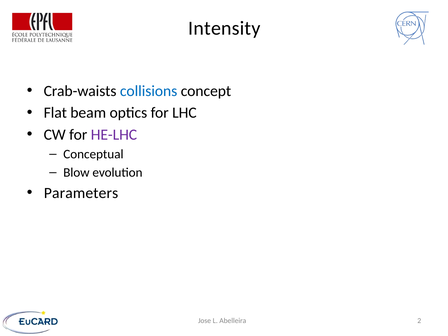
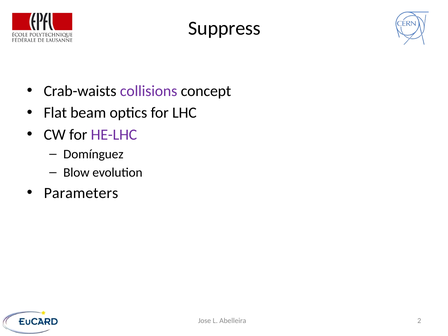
Intensity: Intensity -> Suppress (224, 28)
collisions colour: blue -> purple (149, 91)
Conceptual: Conceptual -> Domínguez (93, 154)
